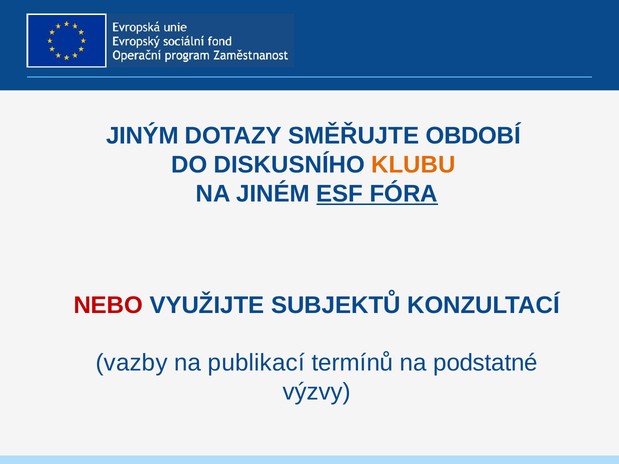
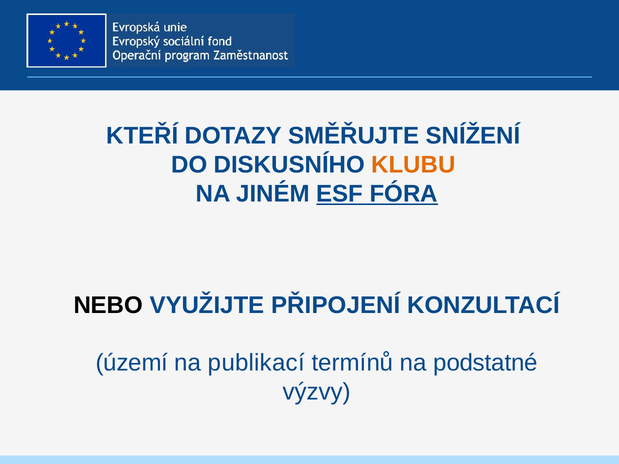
JINÝM: JINÝM -> KTEŘÍ (142, 136)
OBDOBÍ: OBDOBÍ -> SNÍŽENÍ (473, 136)
NEBO colour: red -> black (108, 305)
SUBJEKTŮ: SUBJEKTŮ -> PŘIPOJENÍ (336, 305)
vazby: vazby -> území (132, 363)
